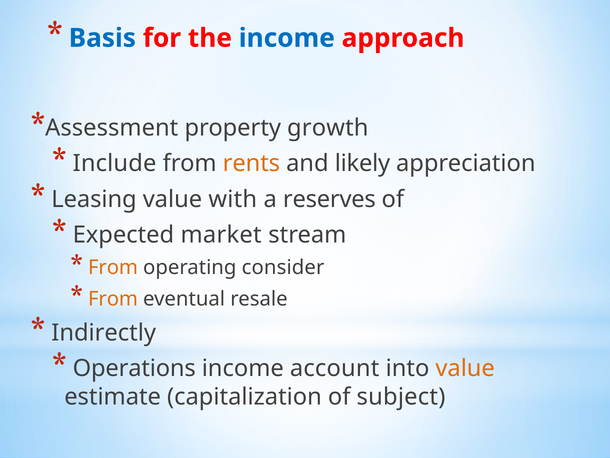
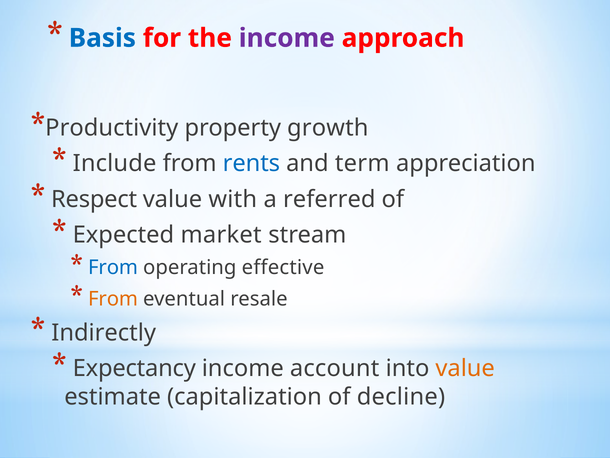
income colour: blue -> purple (287, 38)
Assessment: Assessment -> Productivity (112, 128)
rents colour: orange -> blue (251, 163)
likely: likely -> term (362, 163)
Leasing: Leasing -> Respect (94, 199)
reserves: reserves -> referred (329, 199)
From colour: orange -> blue (113, 267)
consider: consider -> effective (283, 267)
Operations: Operations -> Expectancy (134, 368)
subject: subject -> decline (401, 397)
